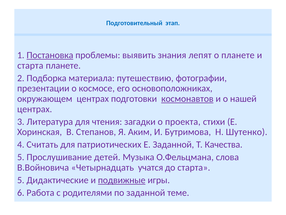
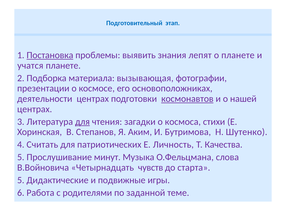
старта: старта -> учатся (30, 65)
путешествию: путешествию -> вызывающая (145, 78)
окружающем: окружающем -> деятельности (45, 99)
для underline: none -> present (82, 121)
проекта: проекта -> космоса (183, 121)
Е Заданной: Заданной -> Личность (173, 144)
детей: детей -> минут (107, 157)
учатся: учатся -> чувств (151, 167)
подвижные underline: present -> none (122, 180)
